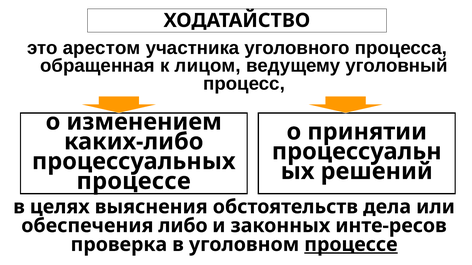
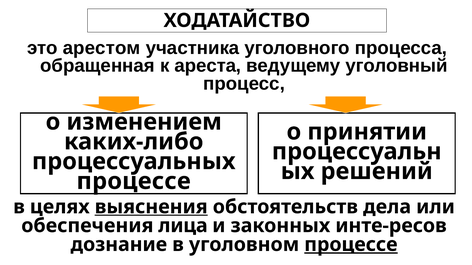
лицом: лицом -> ареста (208, 66)
выяснения underline: none -> present (151, 207)
либо: либо -> лица (183, 226)
проверка: проверка -> дознание (119, 245)
